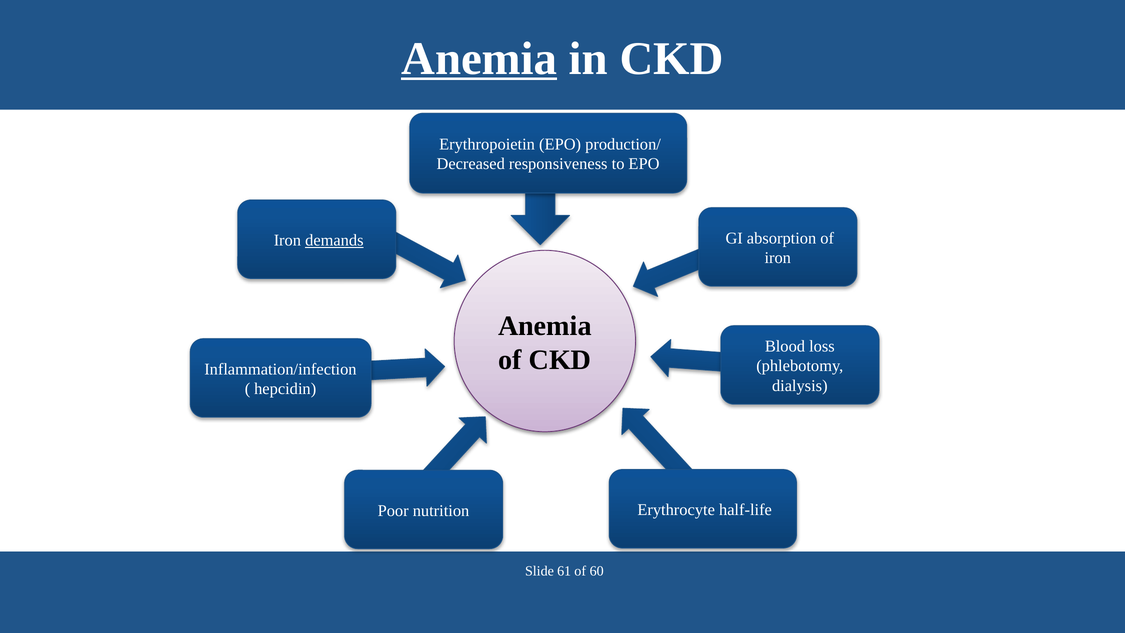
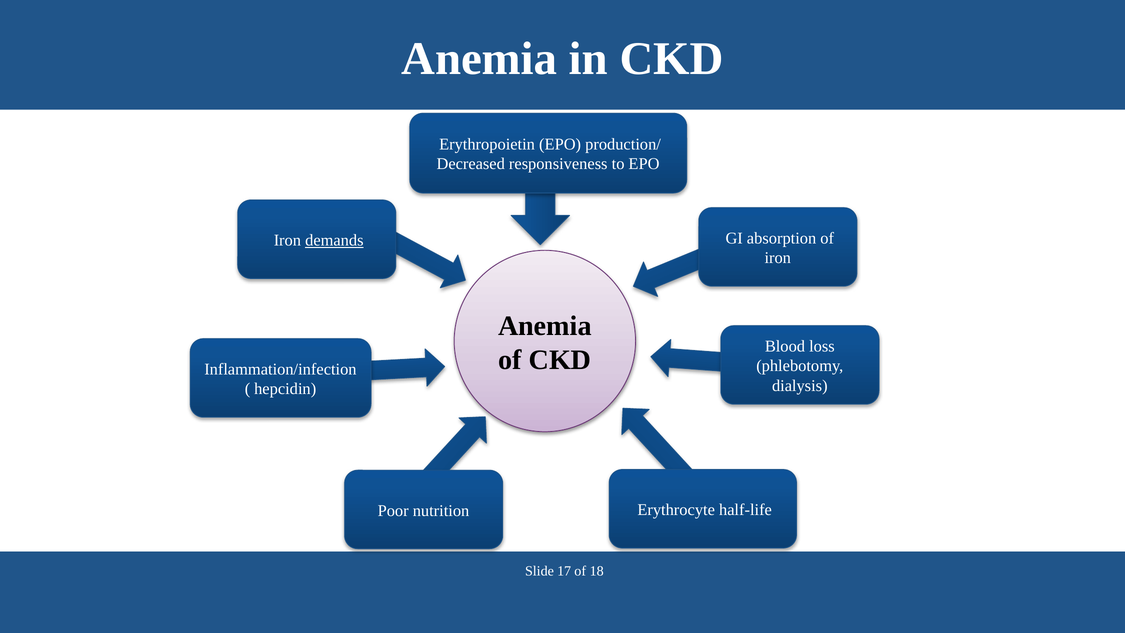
Anemia underline: present -> none (479, 59)
61: 61 -> 17 (564, 571)
60: 60 -> 18 (597, 571)
